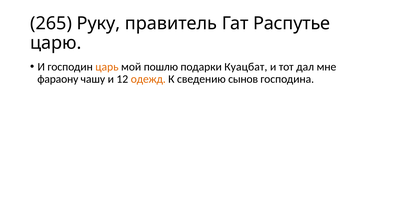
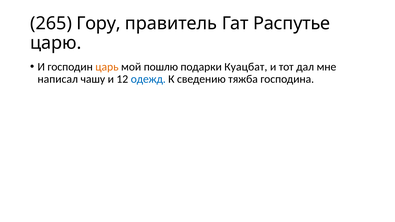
Руку: Руку -> Гору (99, 23)
фараону: фараону -> написал (58, 79)
одежд colour: orange -> blue (148, 79)
сынов: сынов -> тяжба (243, 79)
